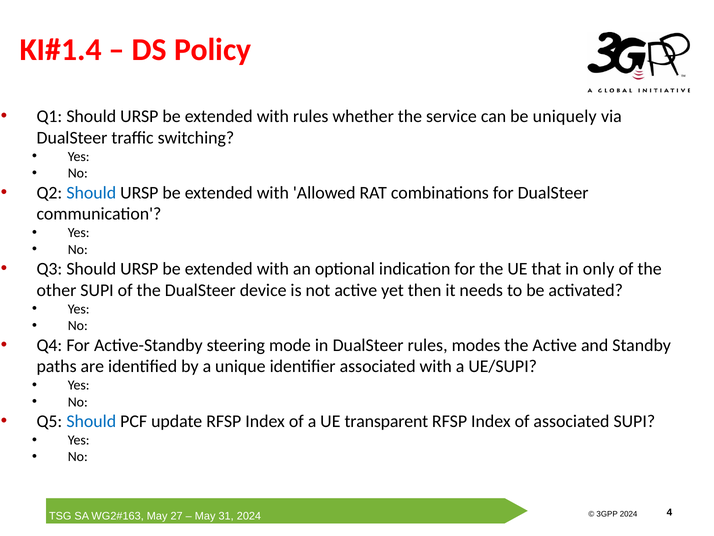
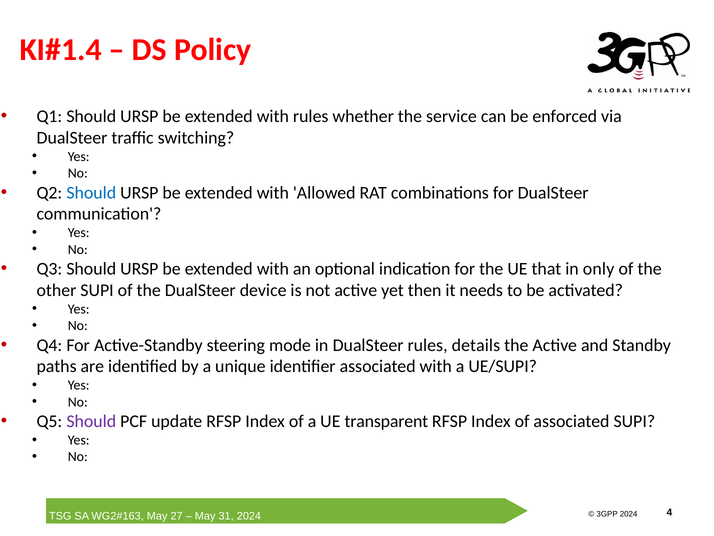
uniquely: uniquely -> enforced (565, 116)
modes: modes -> details (476, 345)
Should colour: blue -> purple (91, 421)
